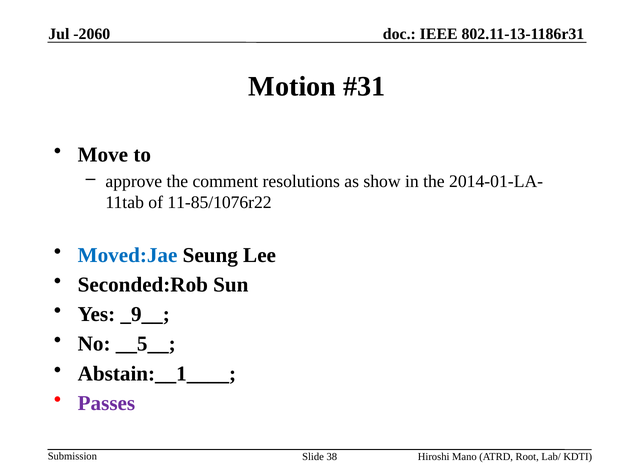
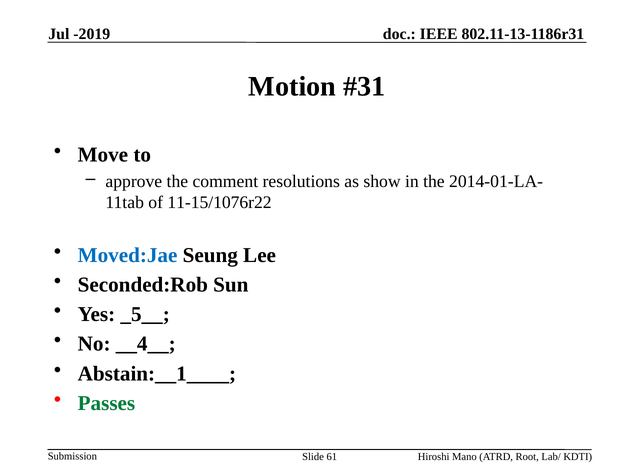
-2060: -2060 -> -2019 (92, 34)
11-85/1076r22: 11-85/1076r22 -> 11-15/1076r22 (220, 202)
_9__: _9__ -> _5__ (145, 314)
__5__: __5__ -> __4__ (146, 344)
Passes colour: purple -> green (106, 403)
38: 38 -> 61 (332, 456)
